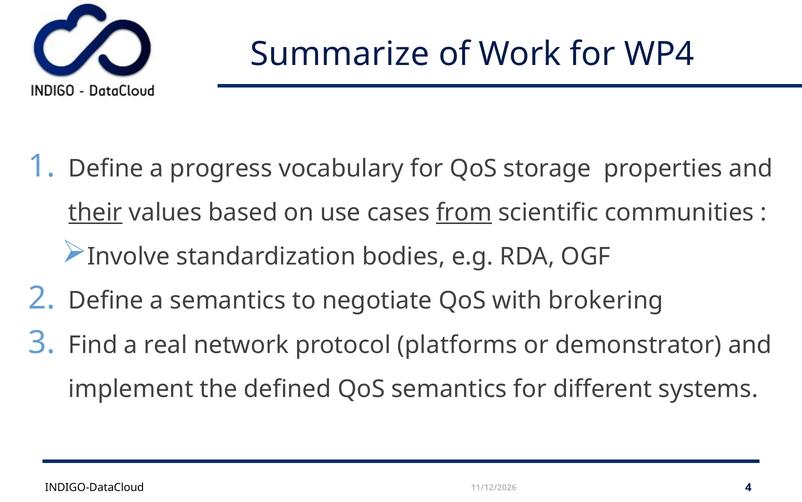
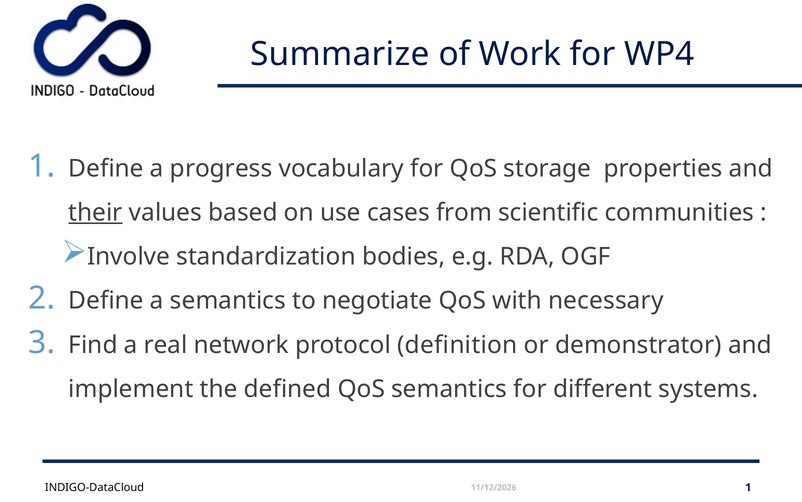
from underline: present -> none (464, 212)
brokering: brokering -> necessary (606, 300)
platforms: platforms -> definition (457, 345)
INDIGO-DataCloud 4: 4 -> 1 (748, 487)
